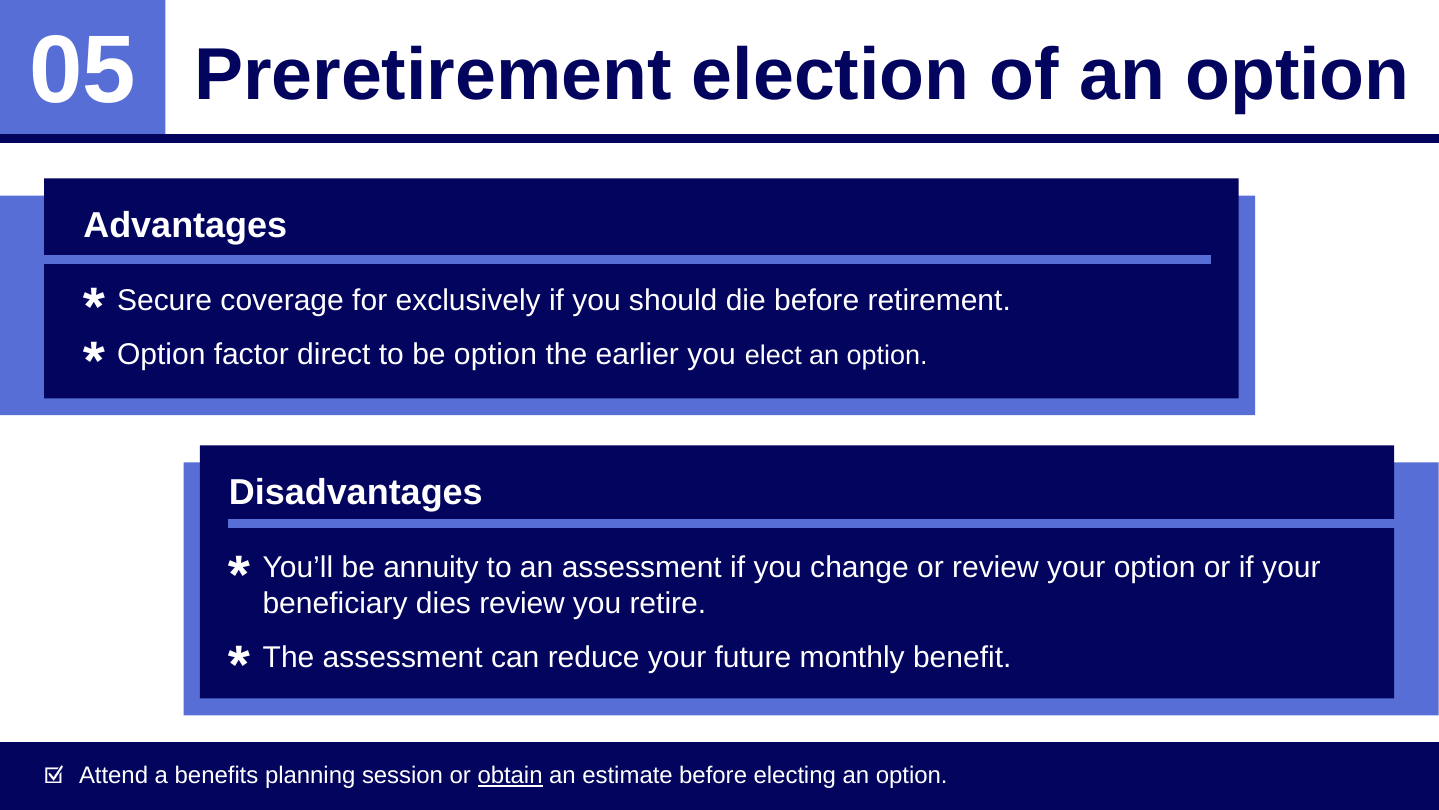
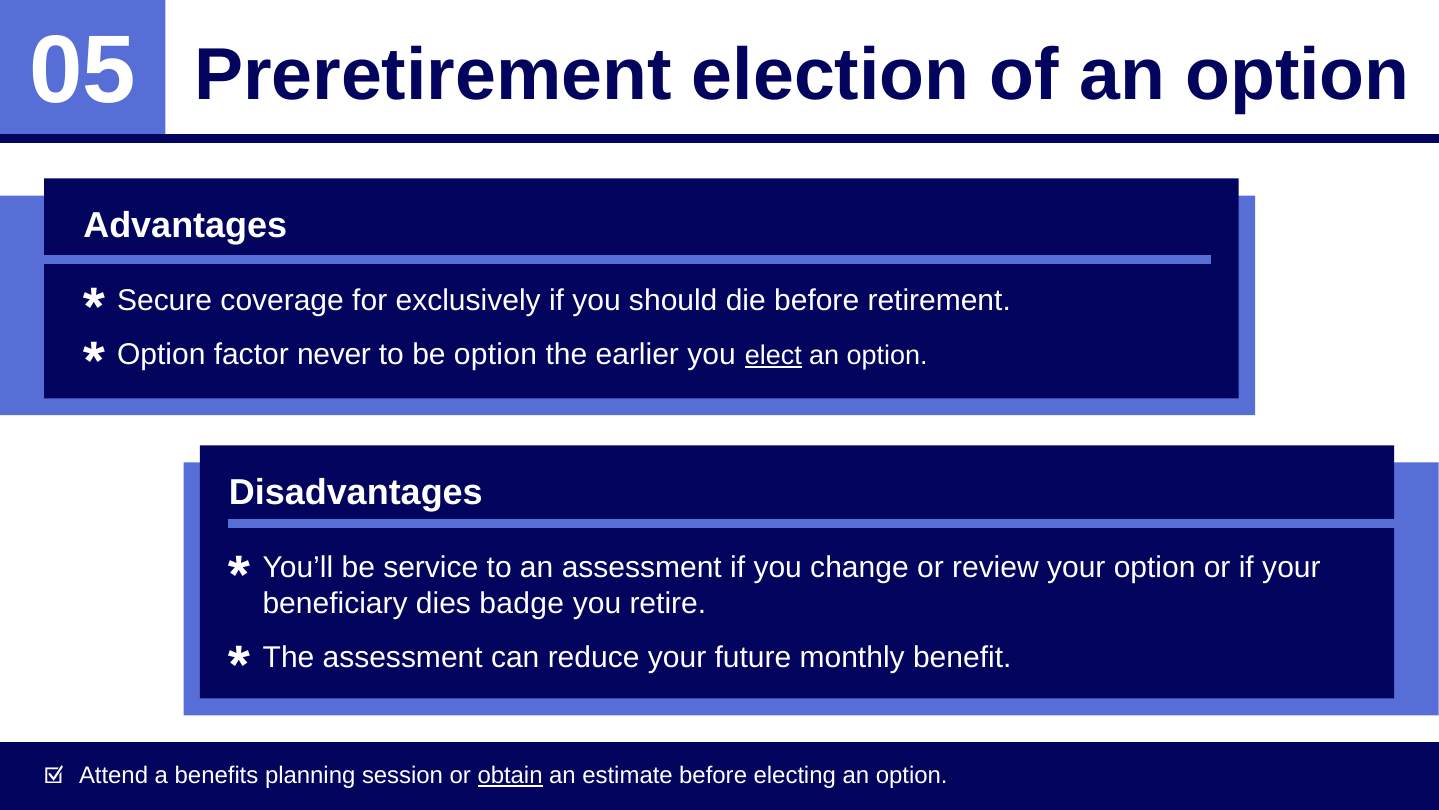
direct: direct -> never (334, 354)
elect underline: none -> present (773, 355)
annuity: annuity -> service (431, 568)
dies review: review -> badge (522, 604)
